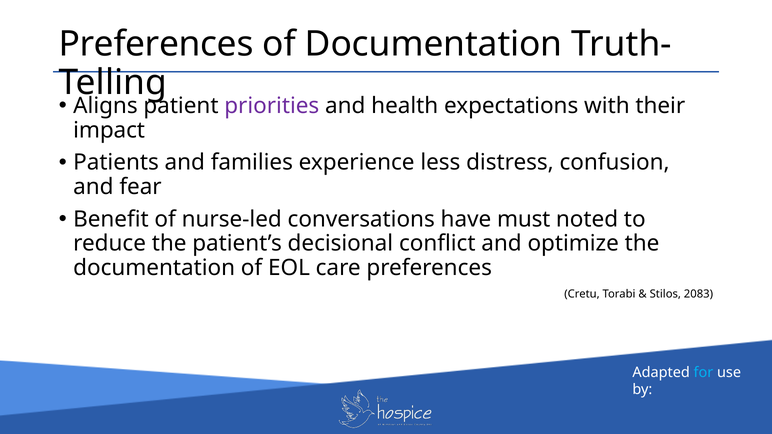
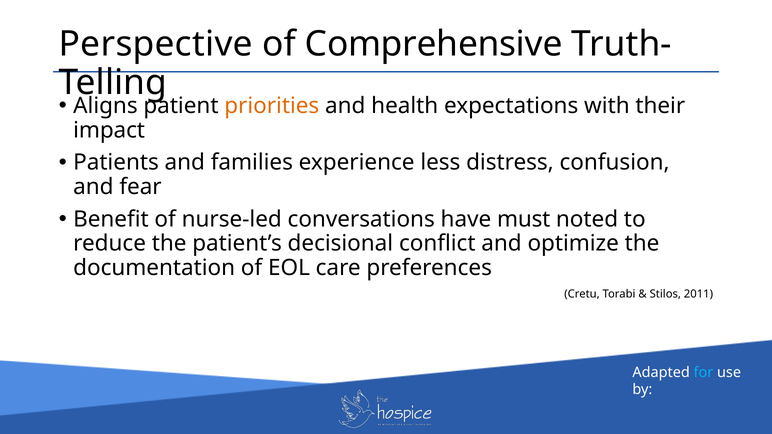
Preferences: Preferences -> Perspective (156, 44)
of Documentation: Documentation -> Comprehensive (434, 44)
priorities colour: purple -> orange (272, 106)
2083: 2083 -> 2011 (698, 294)
